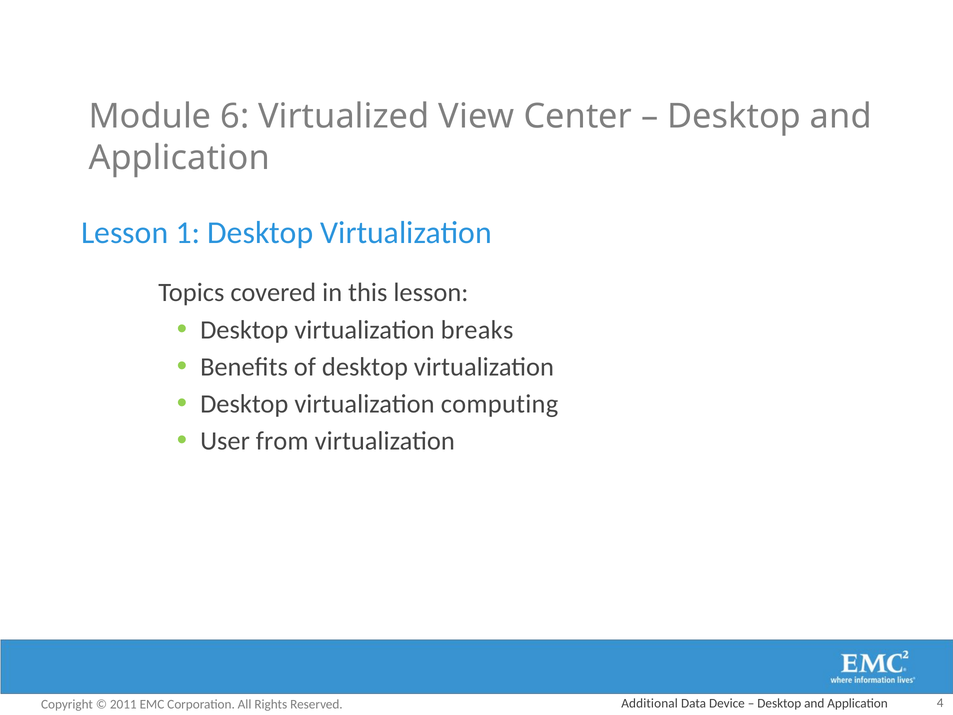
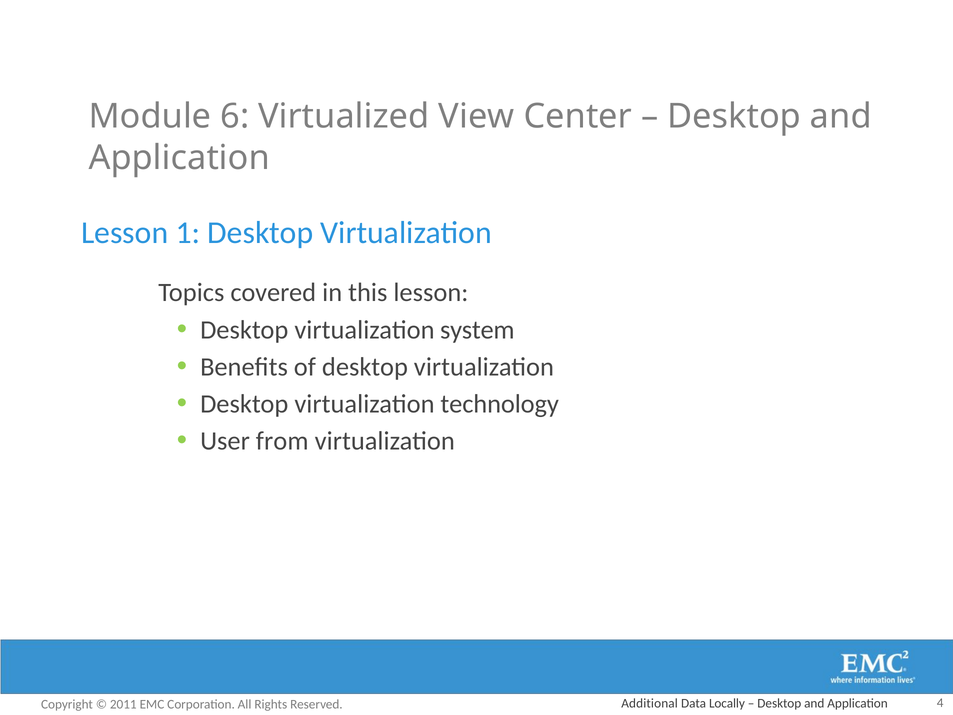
breaks: breaks -> system (477, 330)
computing: computing -> technology (500, 404)
Device: Device -> Locally (727, 703)
